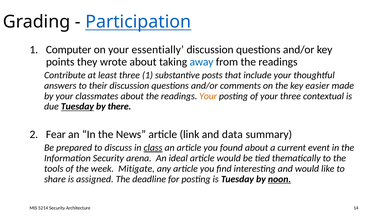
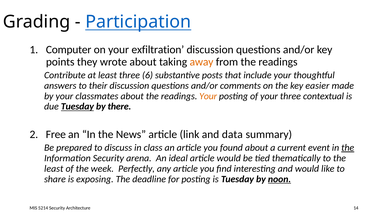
essentially: essentially -> exfiltration (158, 50)
away colour: blue -> orange (202, 62)
three 1: 1 -> 6 (147, 75)
Fear: Fear -> Free (56, 134)
class underline: present -> none (153, 148)
the underline: none -> present (348, 148)
tools: tools -> least (54, 169)
Mitigate: Mitigate -> Perfectly (136, 169)
assigned: assigned -> exposing (95, 179)
